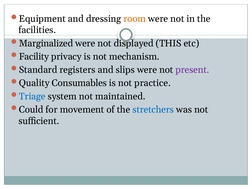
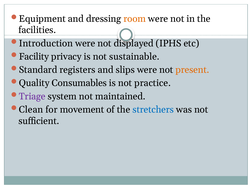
Marginalized: Marginalized -> Introduction (46, 43)
THIS: THIS -> IPHS (169, 43)
mechanism: mechanism -> sustainable (134, 57)
present colour: purple -> orange (192, 70)
Triage colour: blue -> purple (32, 96)
Could: Could -> Clean (31, 110)
